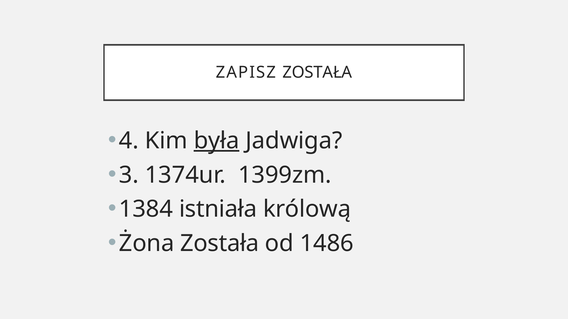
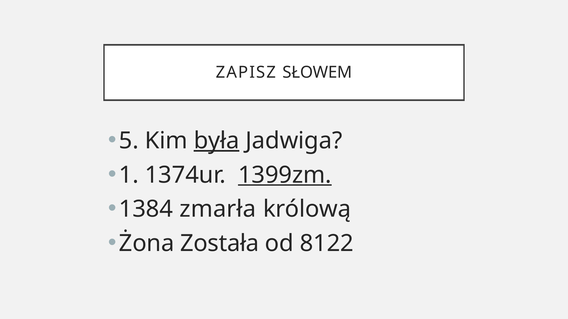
ZAPISZ ZOSTAŁA: ZOSTAŁA -> SŁOWEM (317, 73)
4: 4 -> 5 (129, 141)
3: 3 -> 1 (129, 175)
1399zm underline: none -> present (285, 175)
istniała: istniała -> zmarła (218, 209)
1486: 1486 -> 8122 (327, 244)
